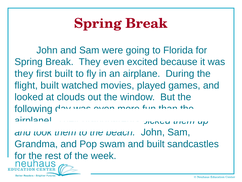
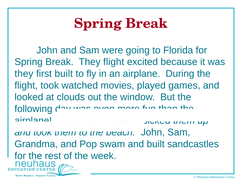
They even: even -> flight (114, 62)
flight built: built -> took (50, 85)
